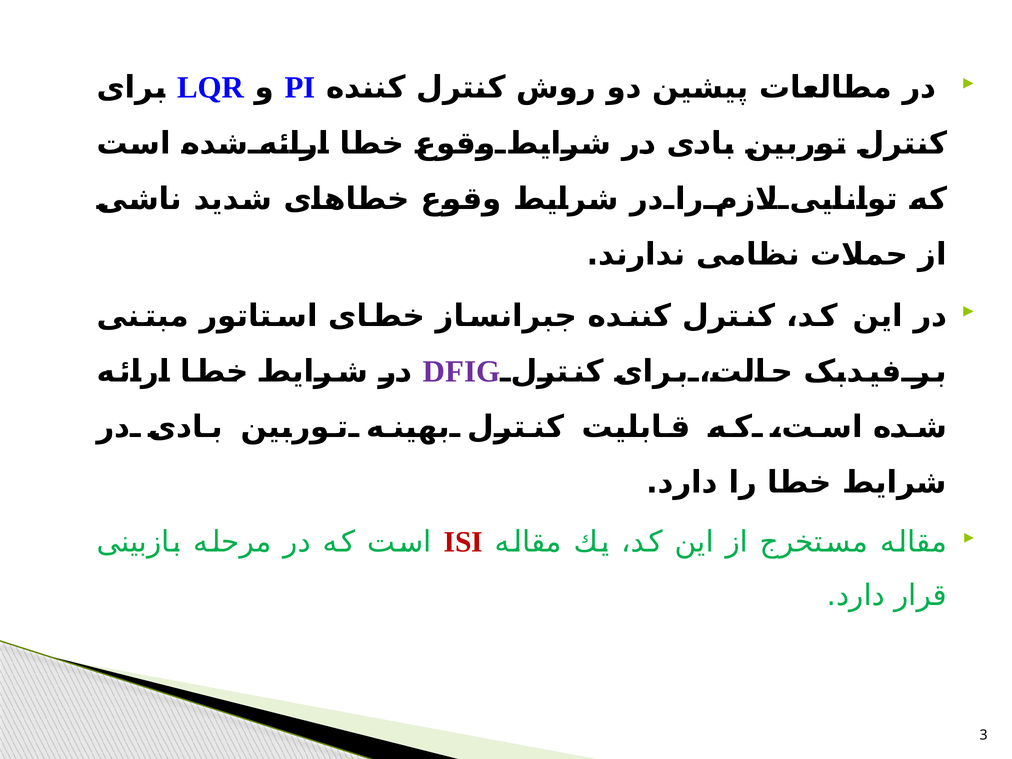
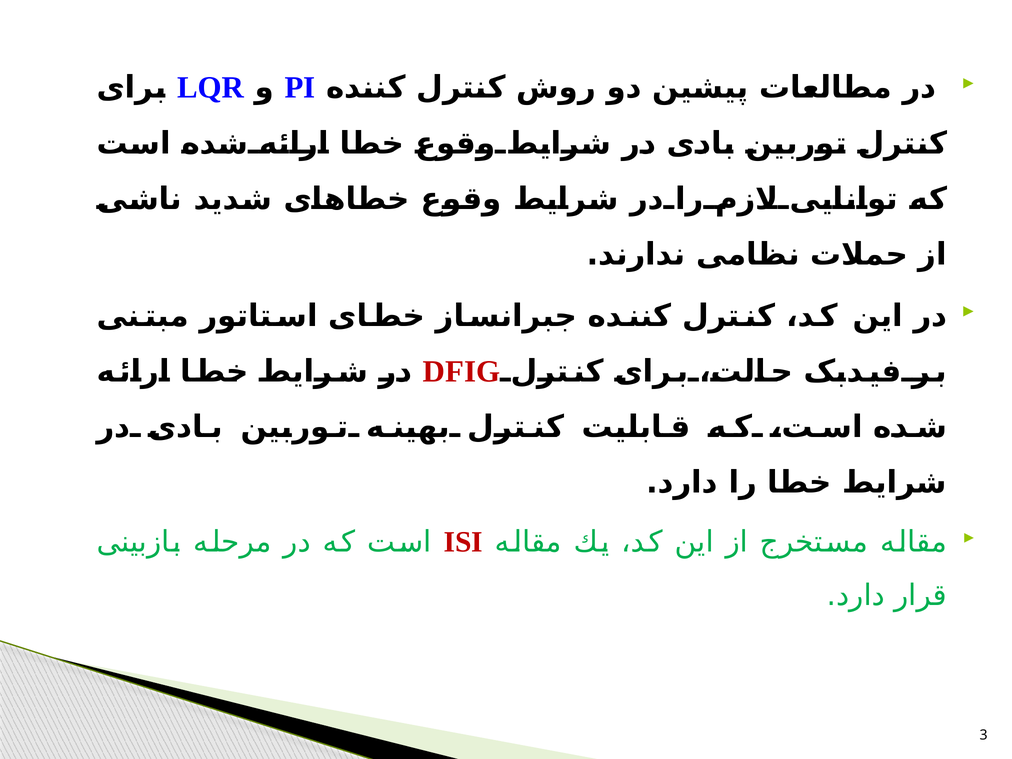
DFIG colour: purple -> red (462, 371)
